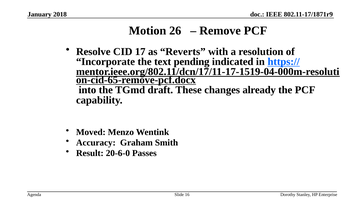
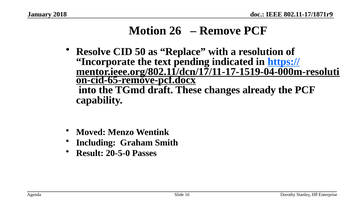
17: 17 -> 50 (140, 52)
Reverts: Reverts -> Replace (183, 52)
Accuracy: Accuracy -> Including (96, 143)
20-6-0: 20-6-0 -> 20-5-0 (118, 153)
